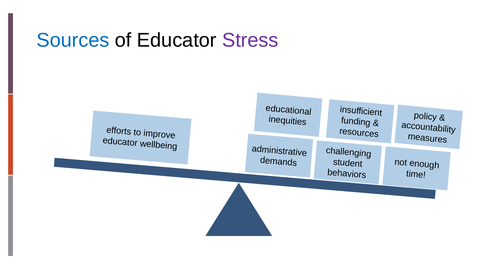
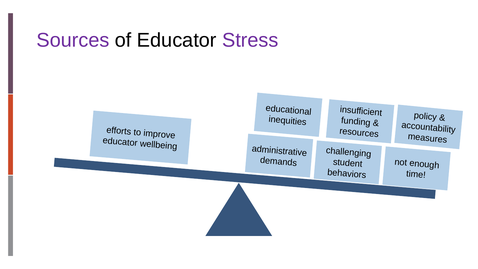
Sources colour: blue -> purple (73, 40)
